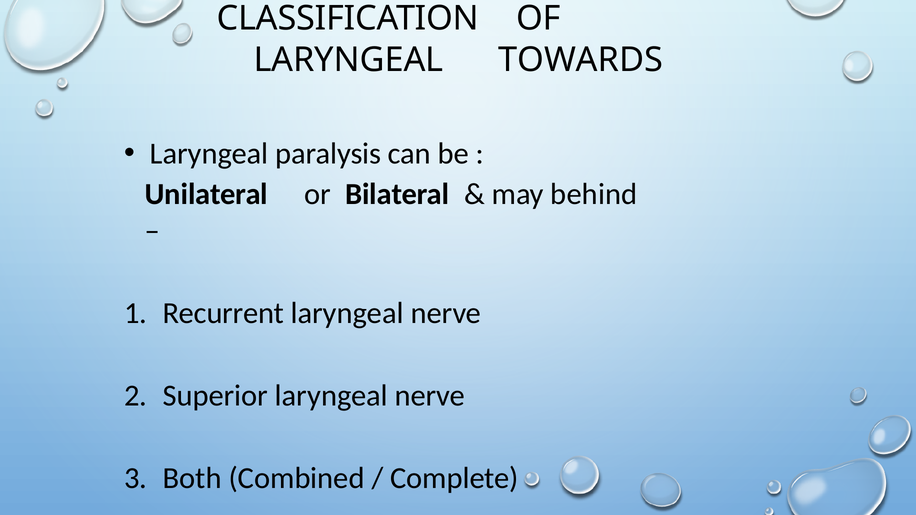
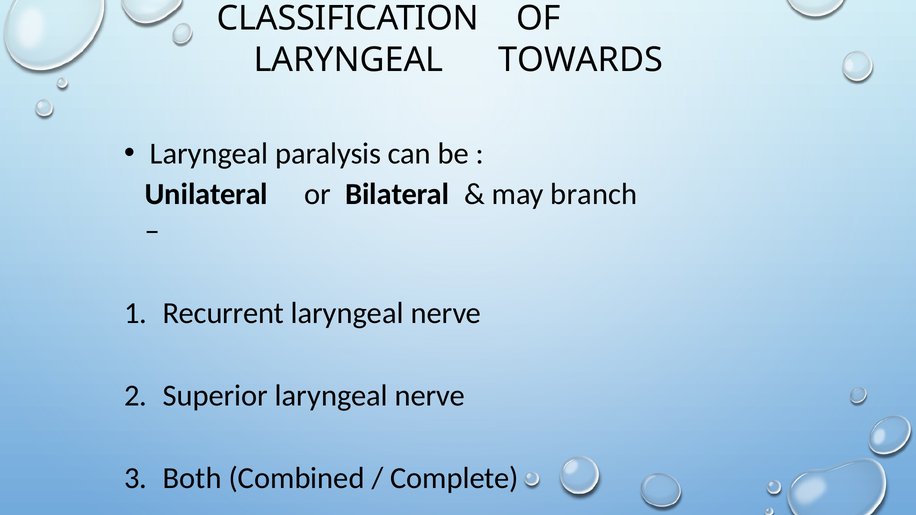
behind: behind -> branch (594, 194)
